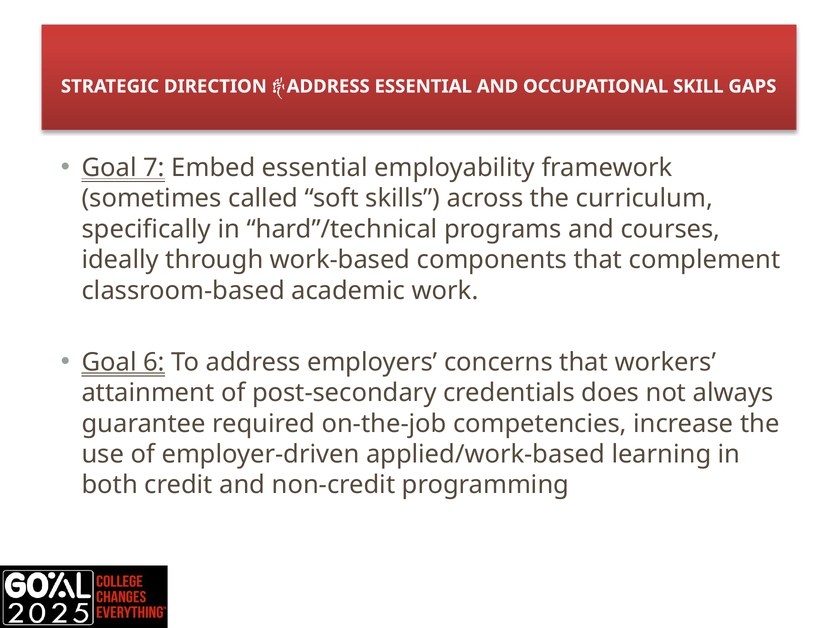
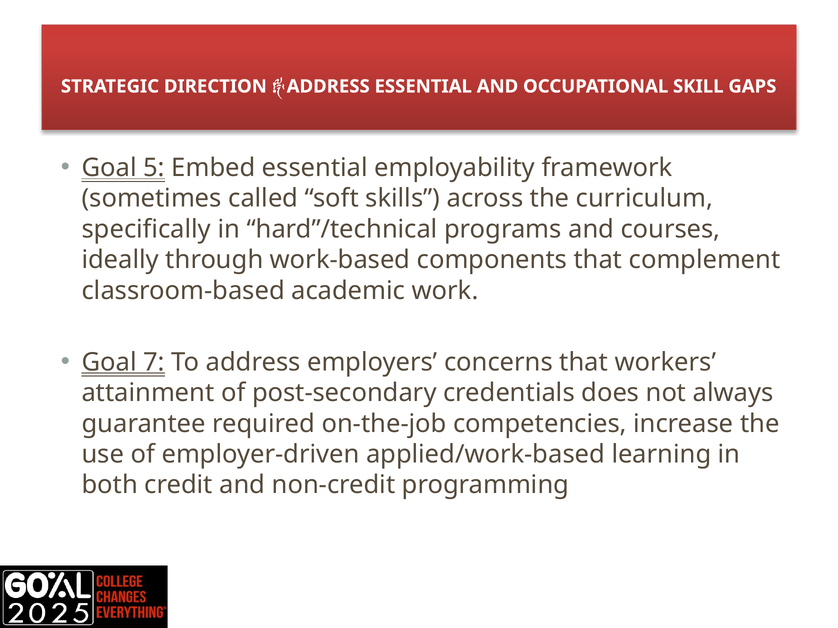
7: 7 -> 5 (154, 168)
6: 6 -> 7 (154, 363)
